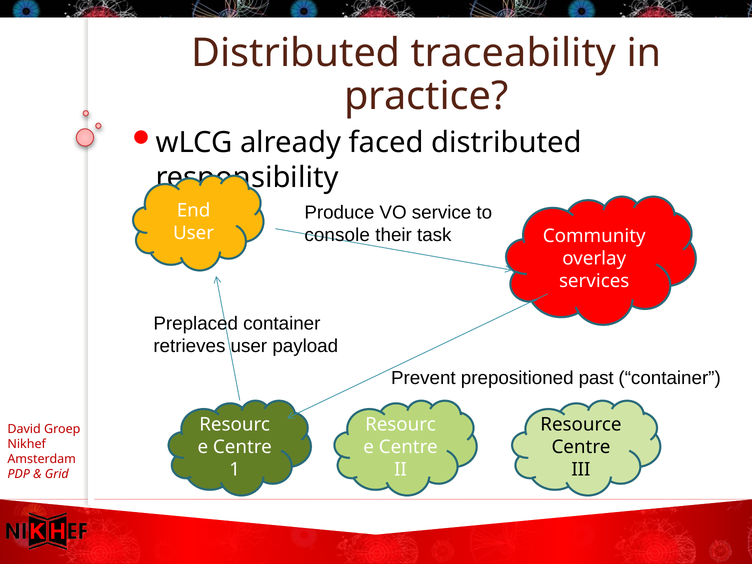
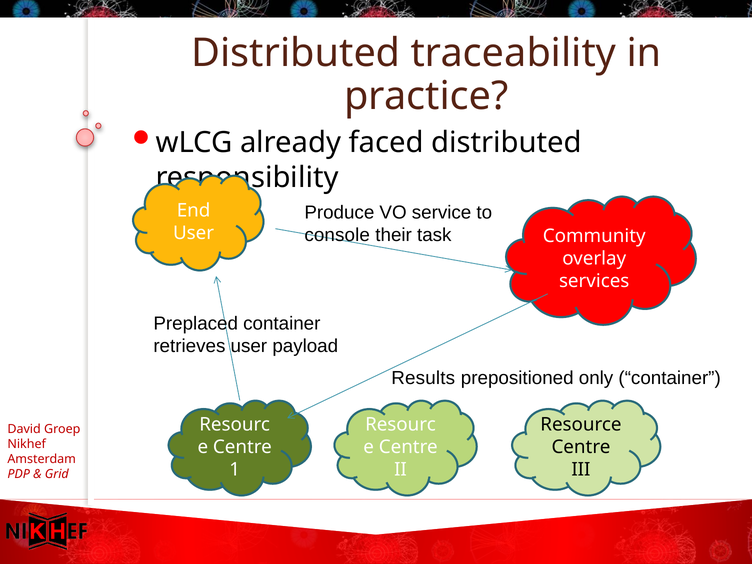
Prevent: Prevent -> Results (423, 378)
past: past -> only (596, 378)
